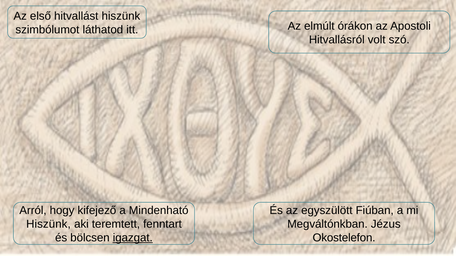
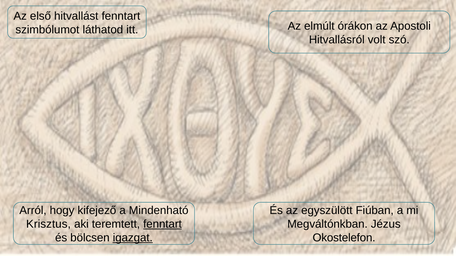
hitvallást hiszünk: hiszünk -> fenntart (121, 16)
Hiszünk: Hiszünk -> Krisztus (48, 225)
fenntart underline: none -> present (162, 225)
